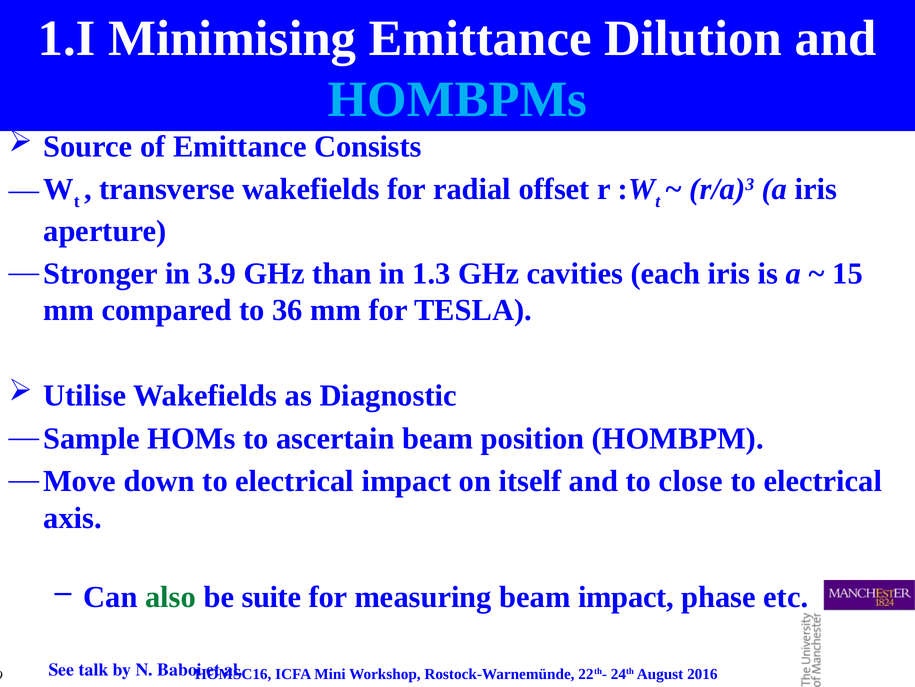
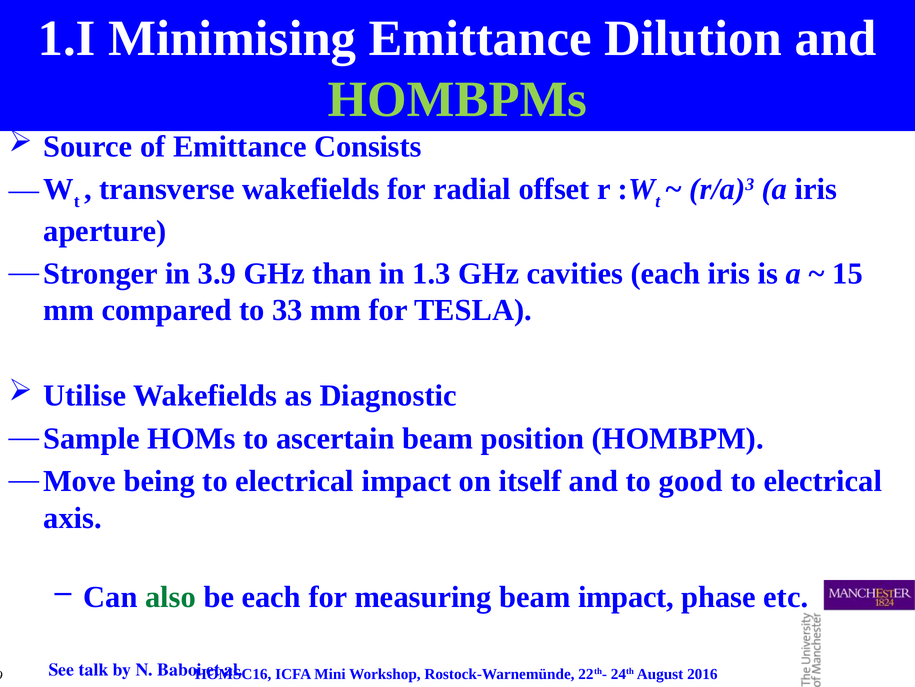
HOMBPMs colour: light blue -> light green (457, 100)
36: 36 -> 33 (287, 310)
down: down -> being (159, 481)
close: close -> good (691, 481)
be suite: suite -> each (271, 597)
